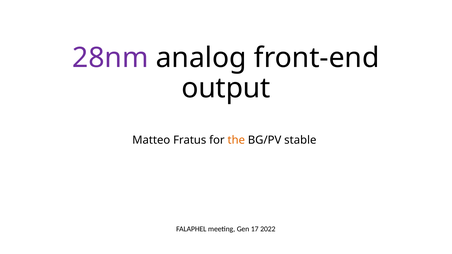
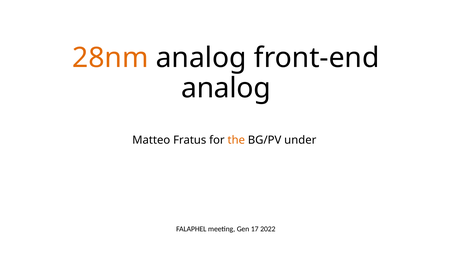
28nm colour: purple -> orange (110, 58)
output: output -> analog (226, 88)
stable: stable -> under (300, 140)
